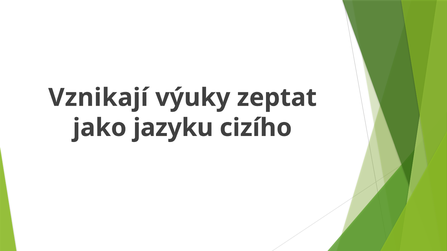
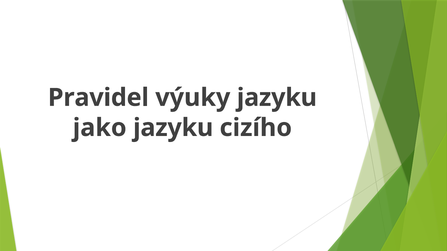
Vznikají: Vznikají -> Pravidel (98, 98)
výuky zeptat: zeptat -> jazyku (277, 98)
